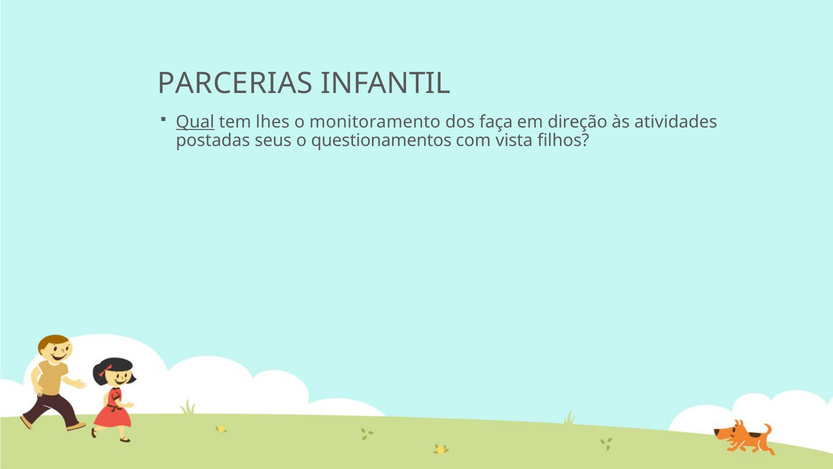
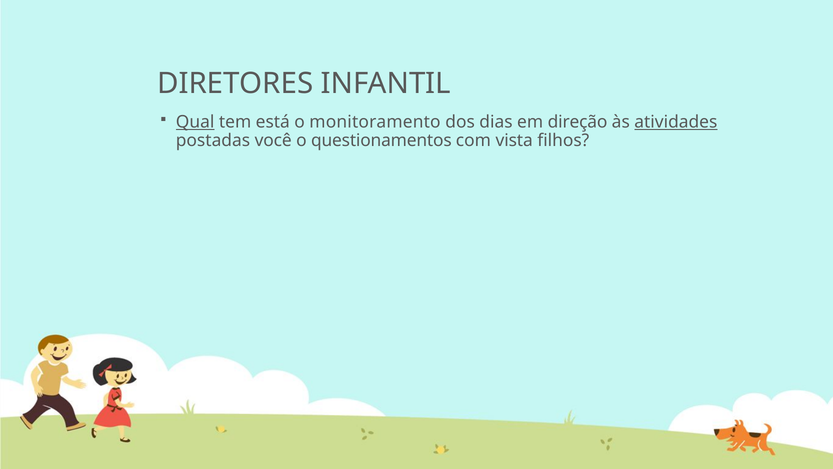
PARCERIAS: PARCERIAS -> DIRETORES (235, 84)
lhes: lhes -> está (273, 122)
faça: faça -> dias (496, 122)
atividades underline: none -> present (676, 122)
seus: seus -> você (273, 140)
